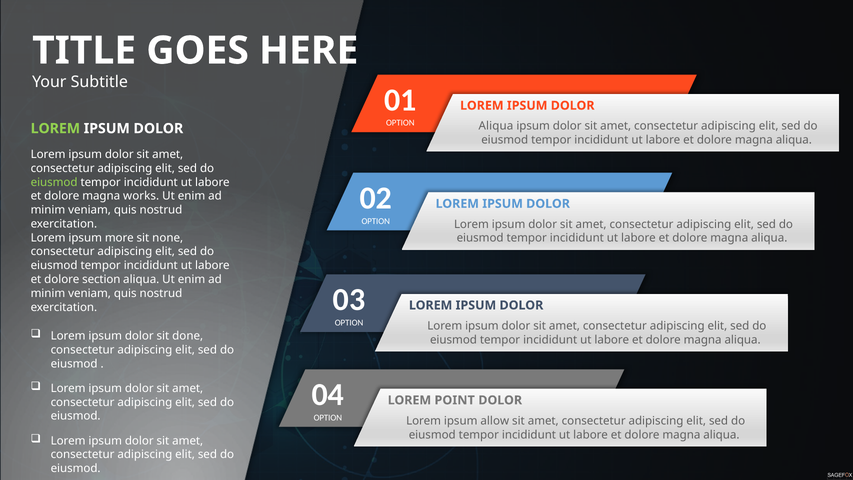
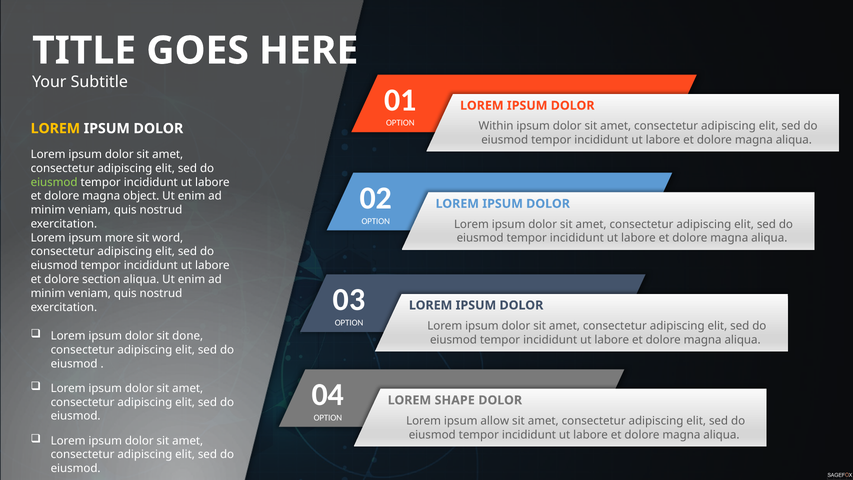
Aliqua: Aliqua -> Within (496, 126)
LOREM colour: light green -> yellow (55, 128)
works: works -> object (141, 196)
none: none -> word (168, 238)
POINT: POINT -> SHAPE (455, 400)
